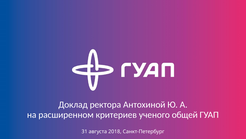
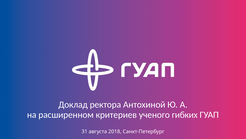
общей: общей -> гибких (185, 114)
